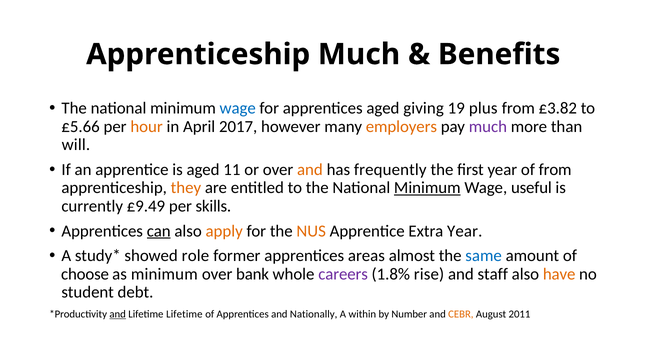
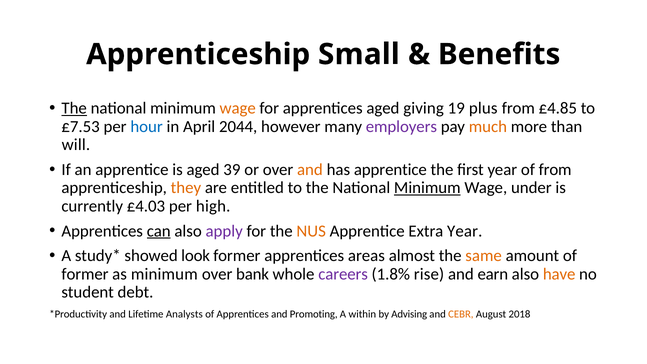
Apprenticeship Much: Much -> Small (359, 54)
The underline: none -> present (74, 108)
wage colour: blue -> orange (238, 108)
£3.82: £3.82 -> £4.85 (558, 108)
£5.66: £5.66 -> £7.53 (81, 126)
hour colour: orange -> blue (147, 126)
2017: 2017 -> 2044 (238, 126)
employers colour: orange -> purple (401, 126)
much colour: purple -> orange (488, 126)
11: 11 -> 39 (232, 170)
has frequently: frequently -> apprentice (390, 170)
useful: useful -> under (531, 188)
£9.49: £9.49 -> £4.03 (146, 206)
skills: skills -> high (213, 206)
apply colour: orange -> purple (224, 231)
role: role -> look (196, 256)
same colour: blue -> orange (484, 256)
choose: choose -> former (85, 274)
staff: staff -> earn (493, 274)
and underline: present -> none (118, 314)
Lifetime Lifetime: Lifetime -> Analysts (184, 314)
Nationally: Nationally -> Promoting (314, 314)
Number: Number -> Advising (409, 314)
2011: 2011 -> 2018 (519, 314)
